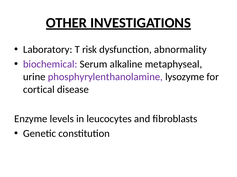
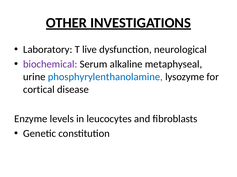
risk: risk -> live (90, 50)
abnormality: abnormality -> neurological (180, 50)
phosphyrylenthanolamine colour: purple -> blue (105, 77)
